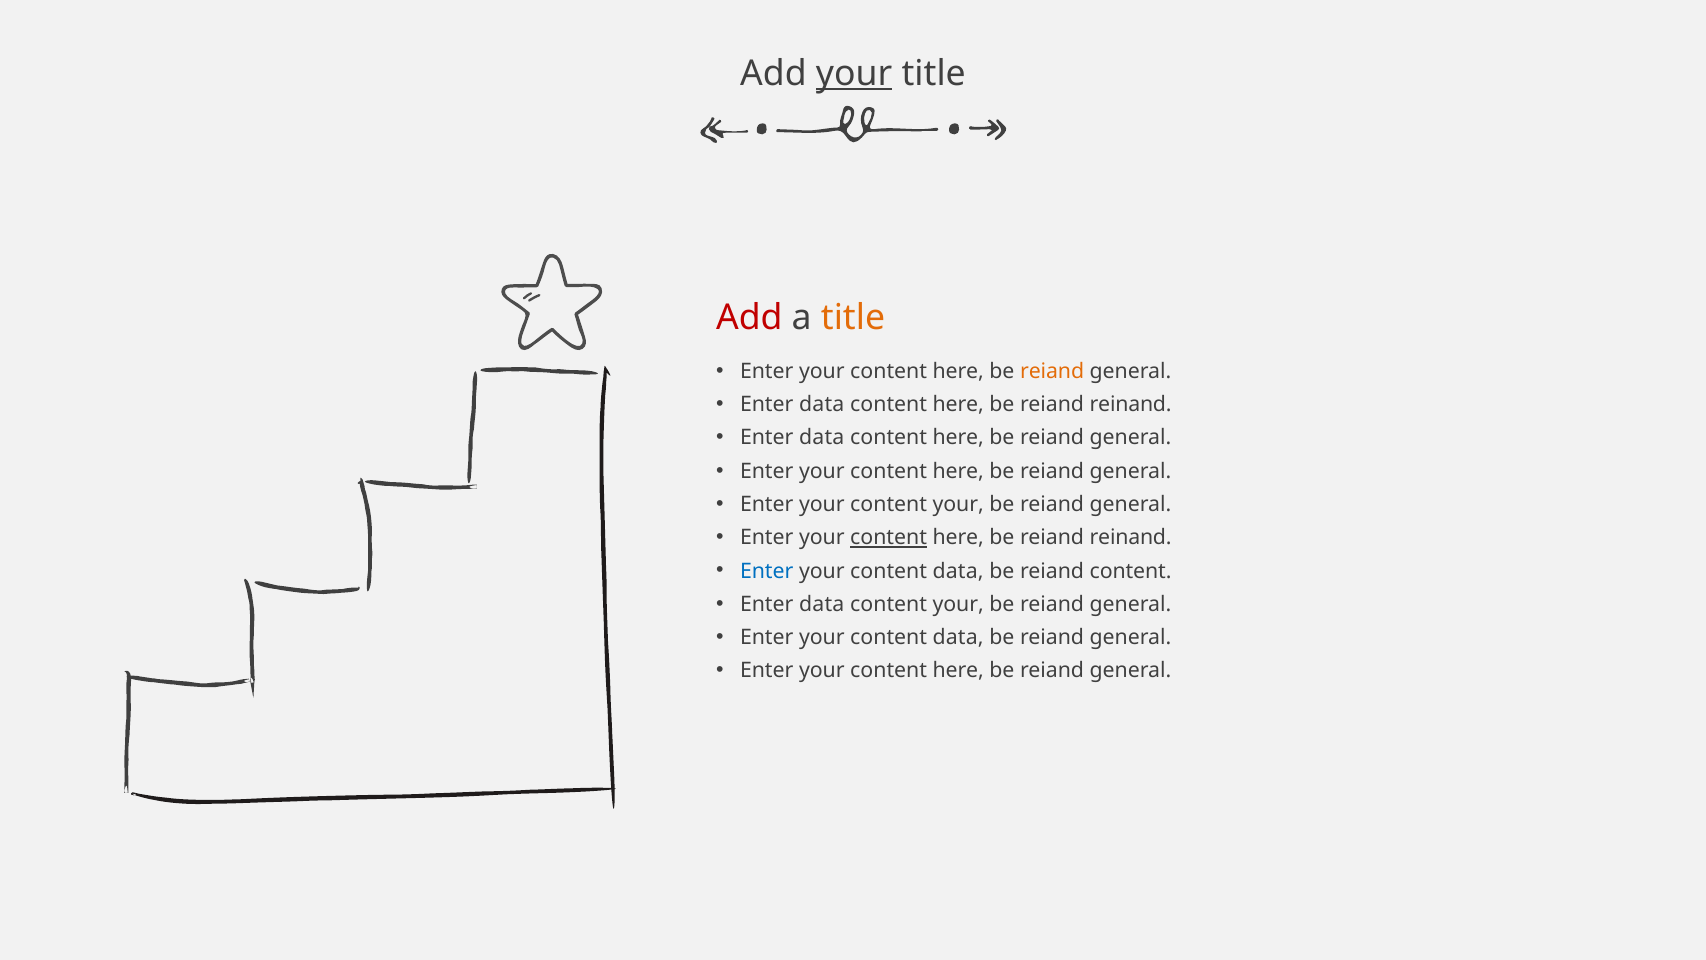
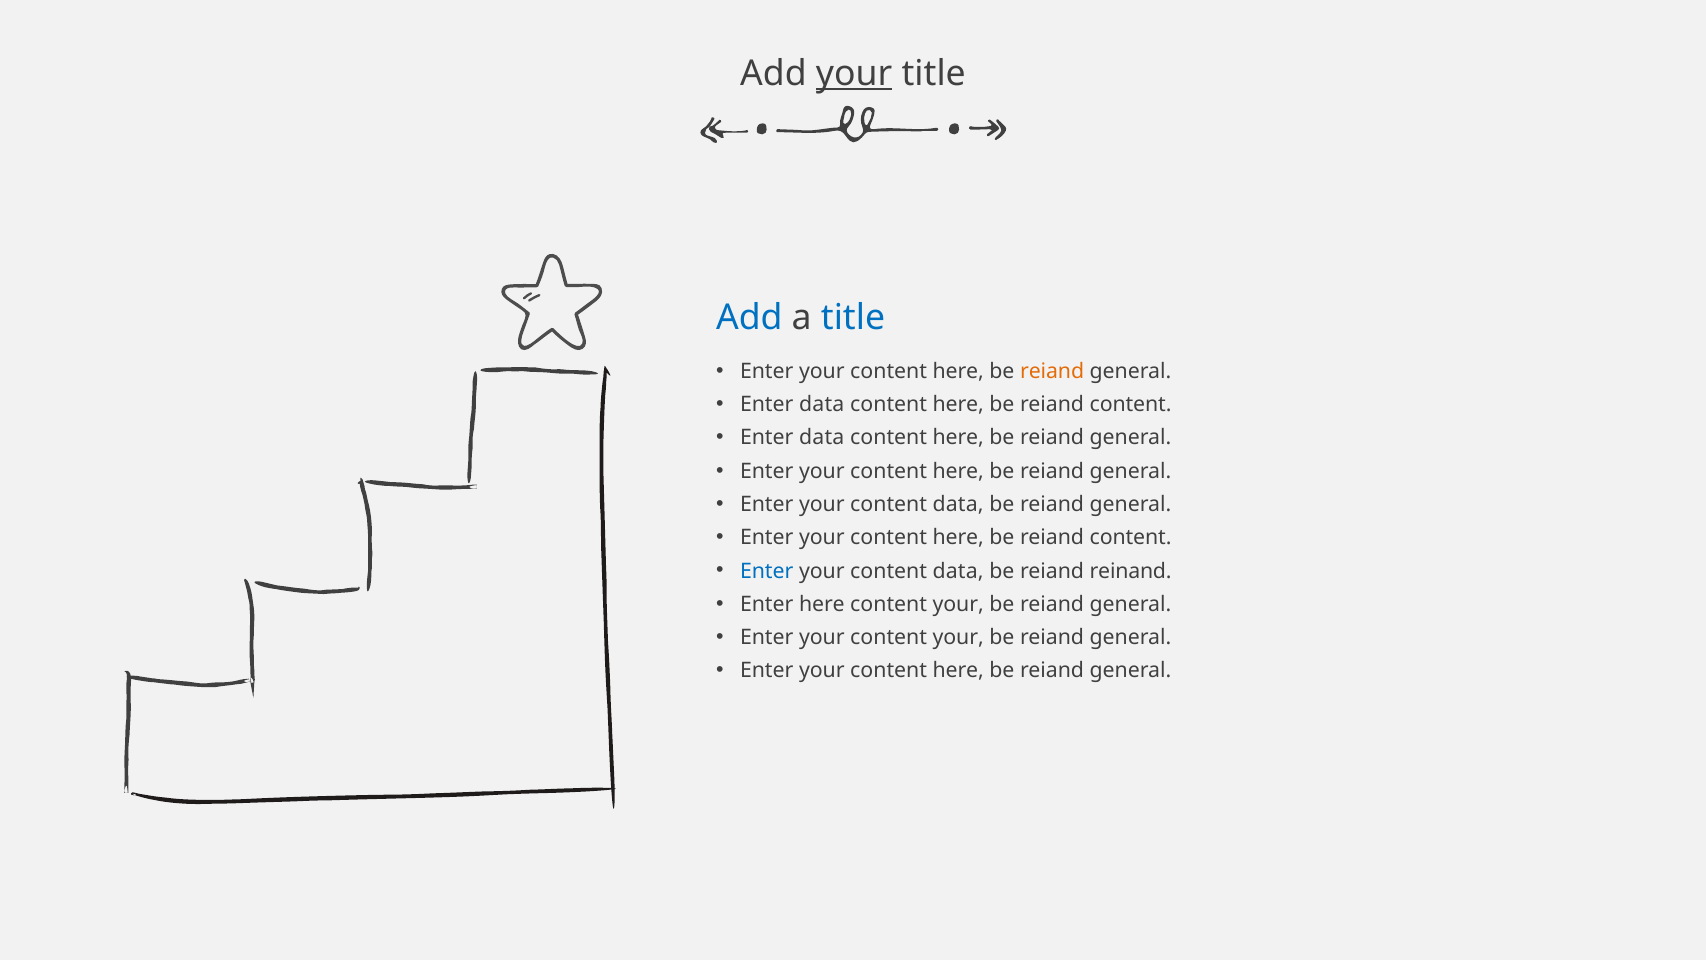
Add colour: red -> blue (749, 317)
title colour: orange -> blue (853, 317)
reinand: reinand -> content (1131, 405)
your: your -> data (958, 504)
content underline: present -> none (889, 538)
reinand: reinand -> content (1131, 538)
reiand content: content -> reinand (1131, 571)
data: data -> here (822, 604)
data: data -> your (958, 637)
